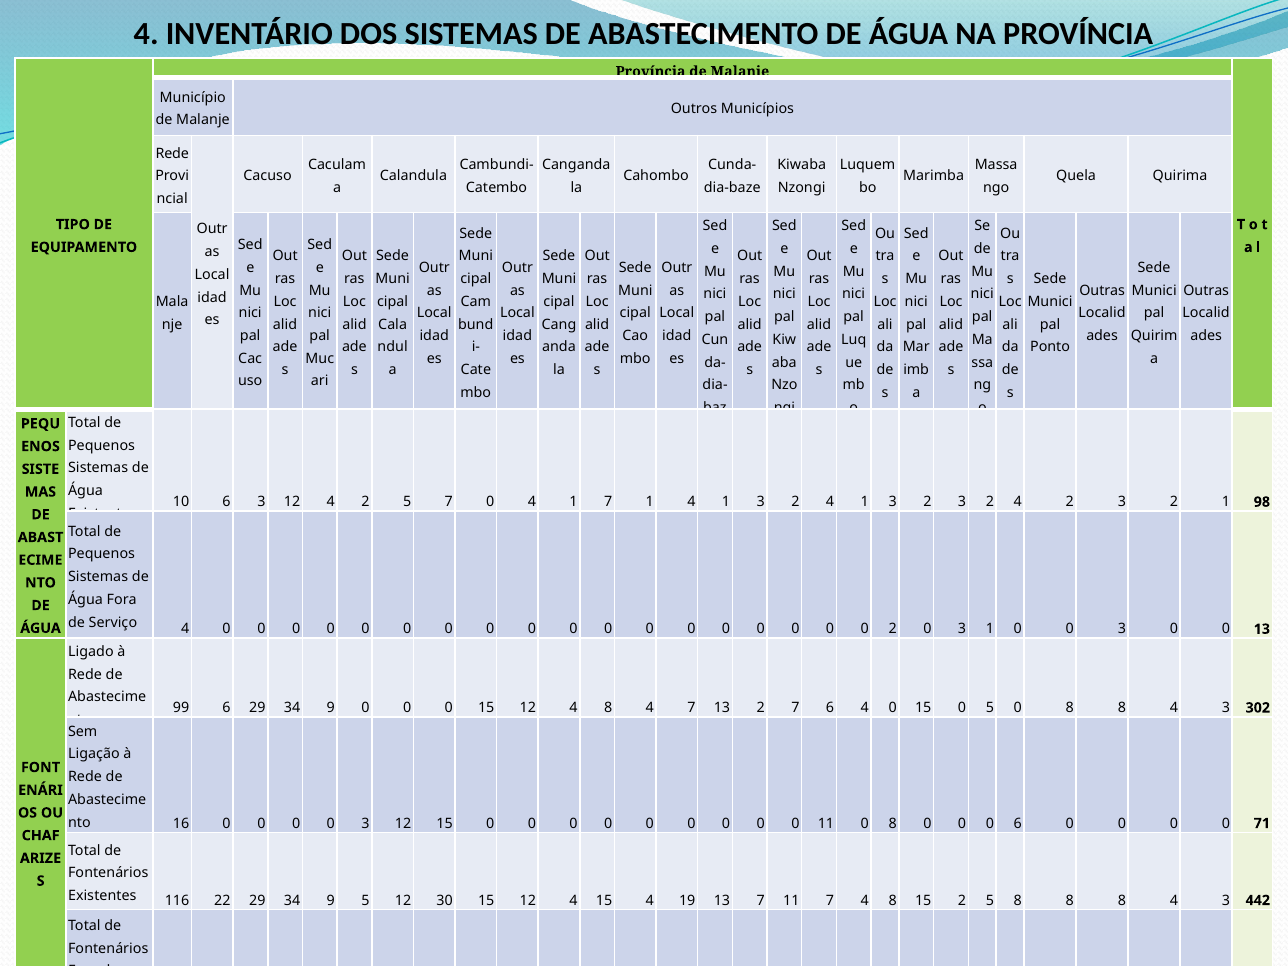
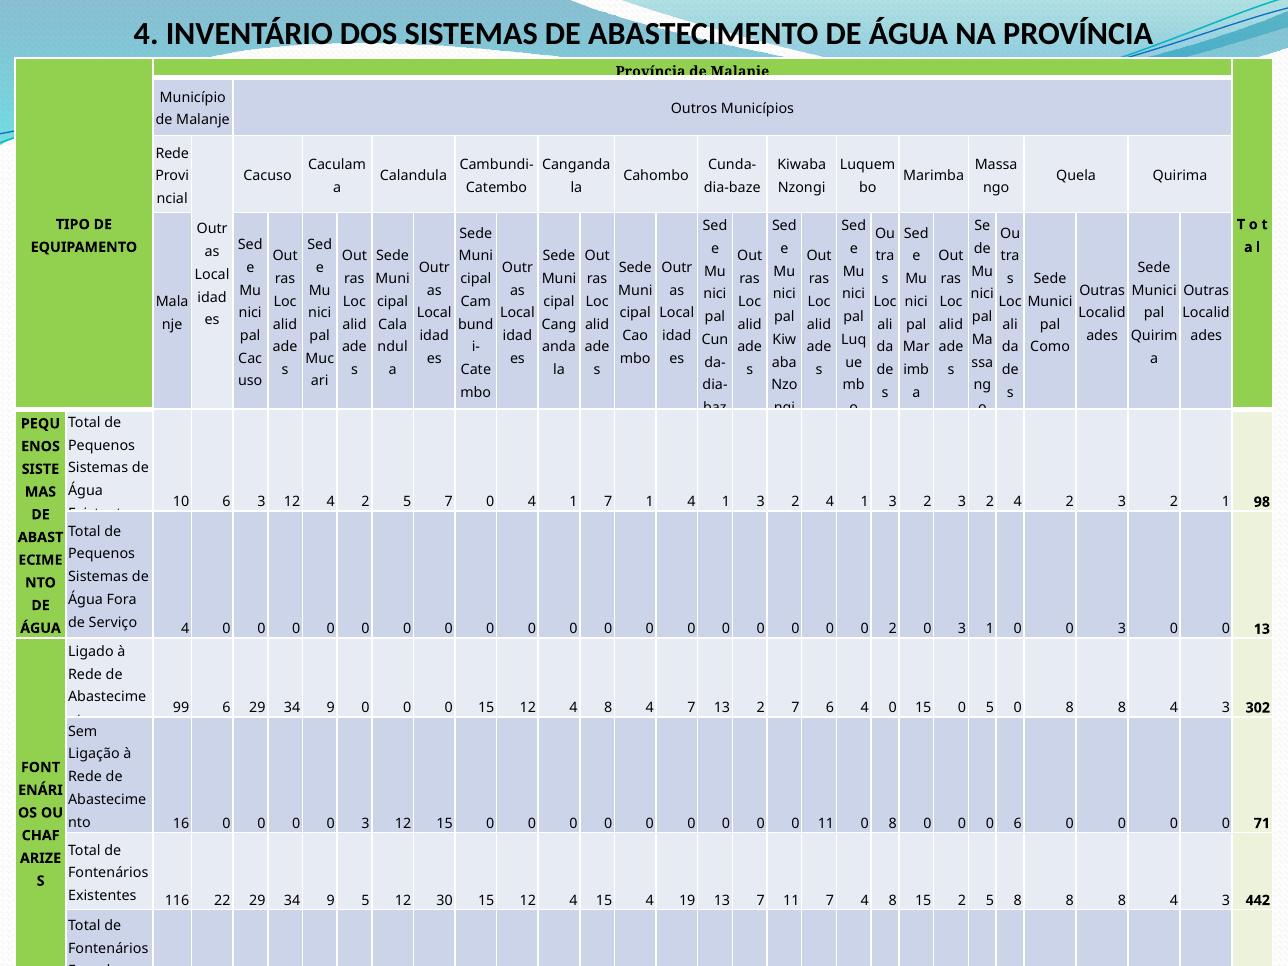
Ponto: Ponto -> Como (1050, 347)
